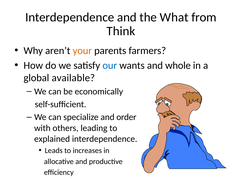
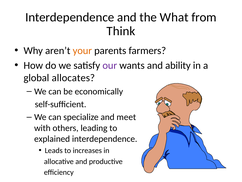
our colour: blue -> purple (110, 65)
whole: whole -> ability (178, 65)
available: available -> allocates (73, 78)
order: order -> meet (126, 117)
